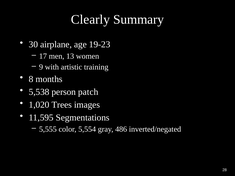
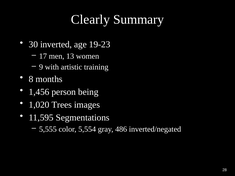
airplane: airplane -> inverted (56, 45)
5,538: 5,538 -> 1,456 (39, 92)
patch: patch -> being (88, 92)
